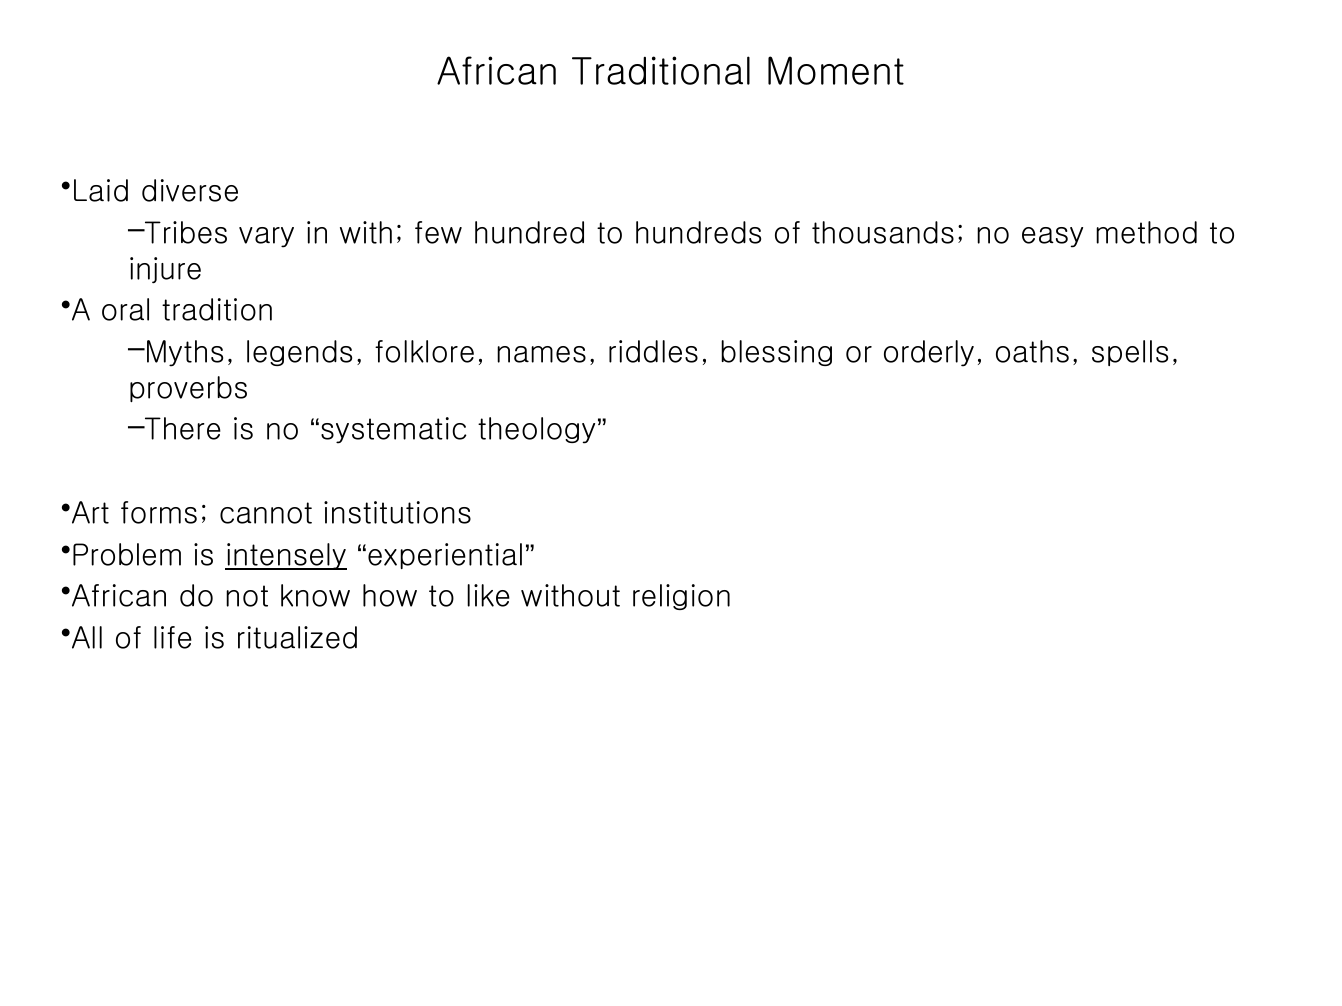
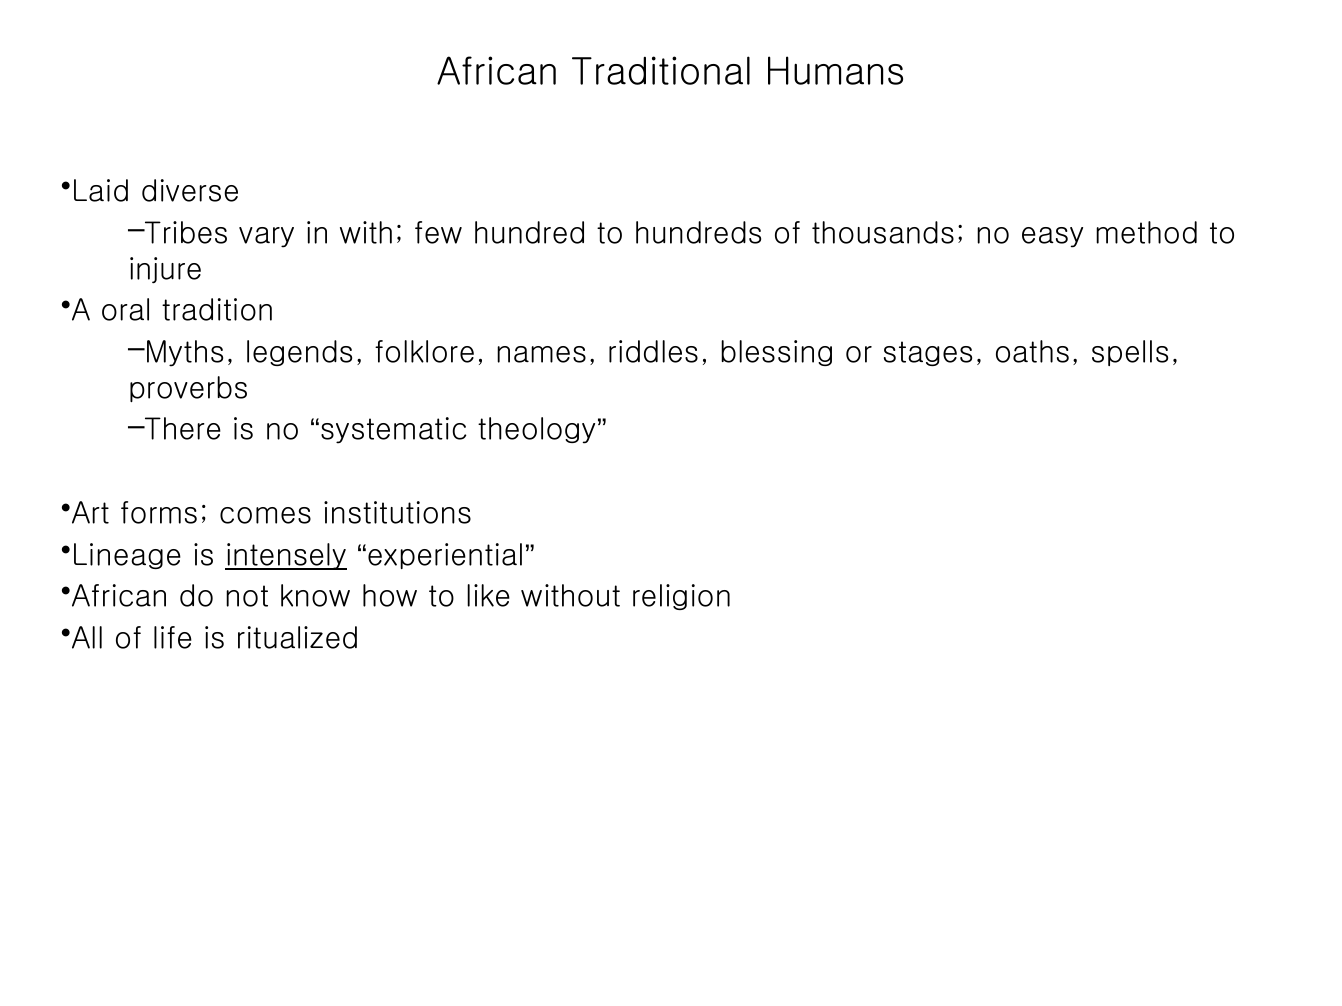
Moment: Moment -> Humans (835, 72)
orderly: orderly -> stages (933, 353)
cannot: cannot -> comes (266, 514)
Problem: Problem -> Lineage (127, 556)
